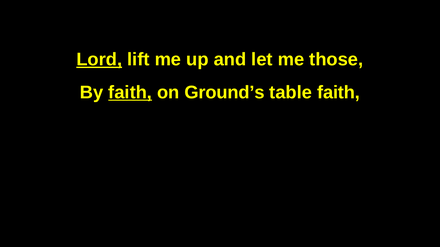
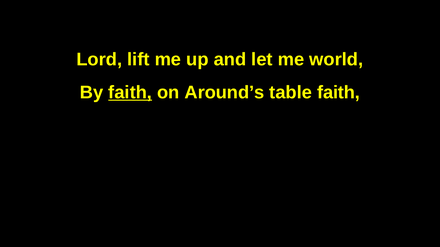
Lord underline: present -> none (99, 60)
those: those -> world (336, 60)
Ground’s: Ground’s -> Around’s (224, 93)
